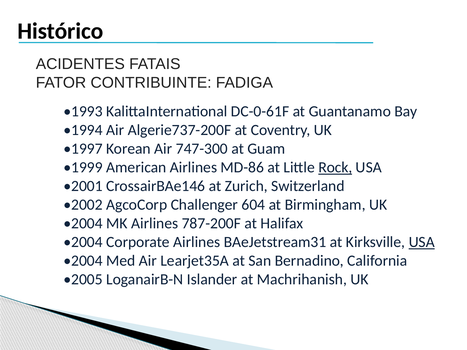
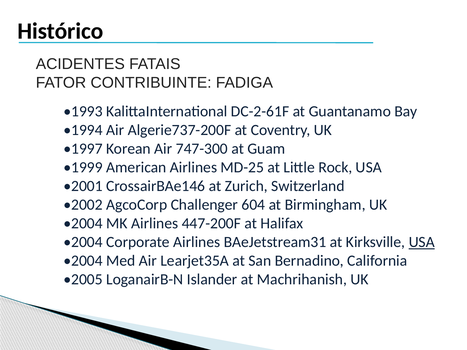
DC-0-61F: DC-0-61F -> DC-2-61F (260, 112)
MD-86: MD-86 -> MD-25 (242, 168)
Rock underline: present -> none (335, 168)
787-200F: 787-200F -> 447-200F (211, 224)
